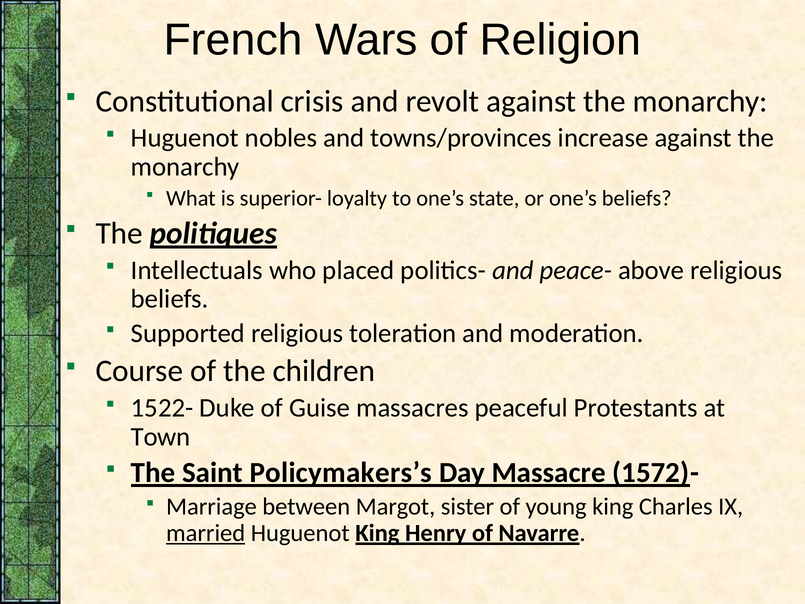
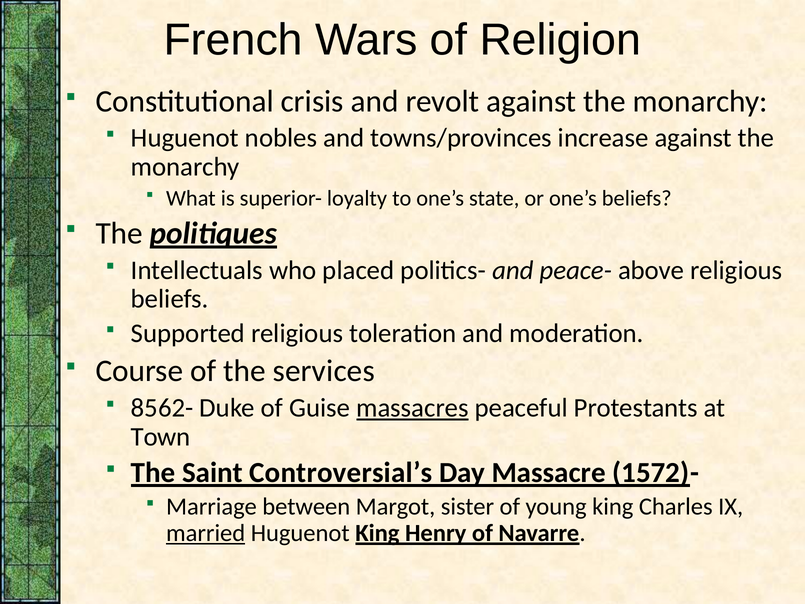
children: children -> services (324, 371)
1522-: 1522- -> 8562- (162, 408)
massacres underline: none -> present (412, 408)
Policymakers’s: Policymakers’s -> Controversial’s (341, 473)
